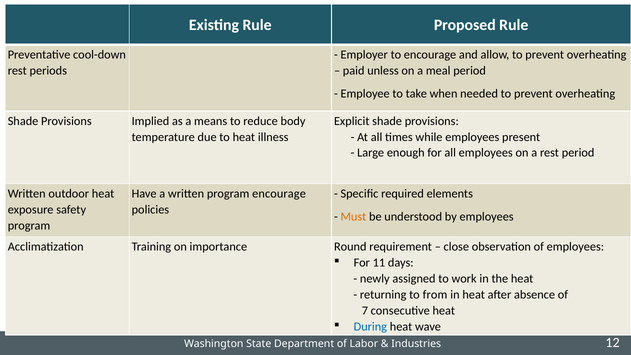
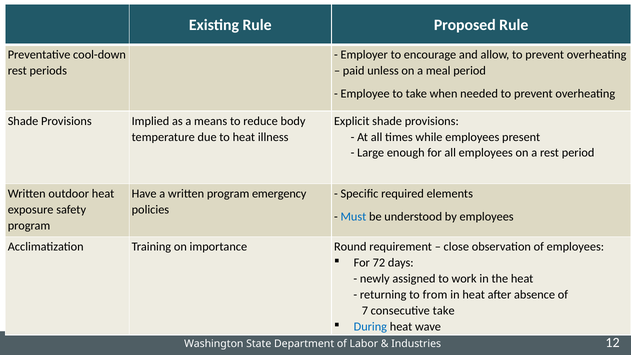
program encourage: encourage -> emergency (279, 194)
Must colour: orange -> blue (353, 217)
11: 11 -> 72 (379, 263)
consecutive heat: heat -> take (444, 310)
